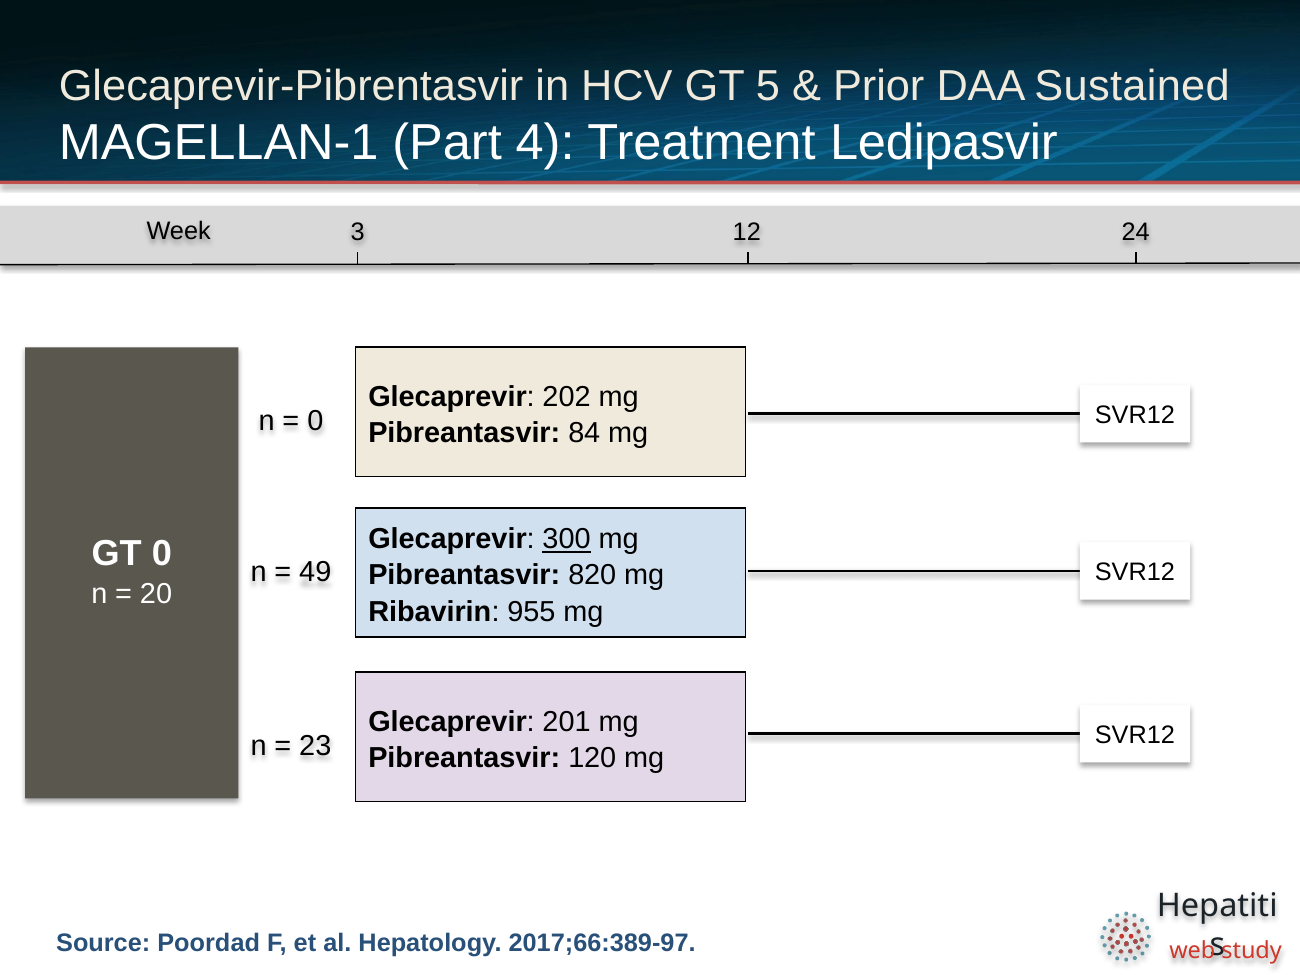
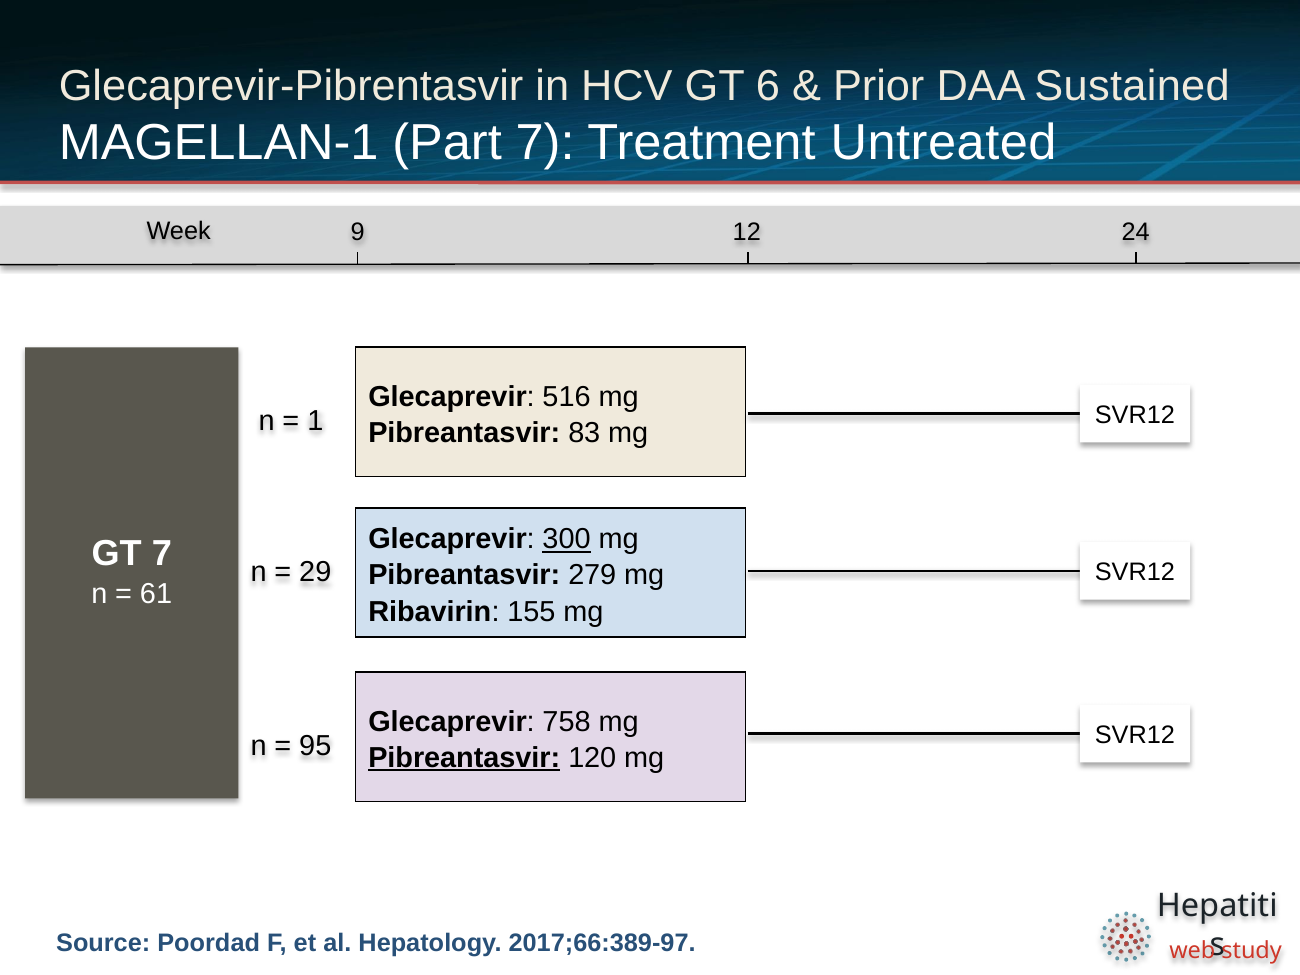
5: 5 -> 6 (768, 87)
Part 4: 4 -> 7 (545, 143)
Ledipasvir: Ledipasvir -> Untreated (944, 143)
3: 3 -> 9 (358, 232)
202: 202 -> 516 (567, 397)
0: 0 -> 1 (315, 421)
84: 84 -> 83 (584, 433)
GT 0: 0 -> 7 (162, 554)
49: 49 -> 29 (315, 572)
820: 820 -> 279 (592, 575)
20: 20 -> 61 (156, 594)
955: 955 -> 155 (531, 612)
201: 201 -> 758 (567, 722)
23: 23 -> 95 (315, 746)
Pibreantasvir underline: none -> present (464, 758)
